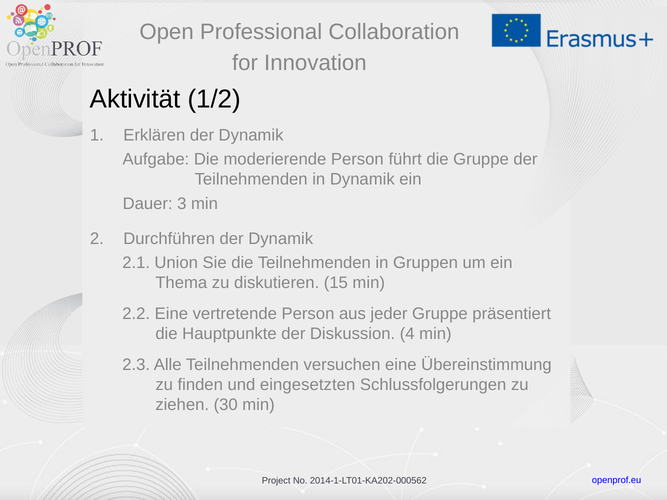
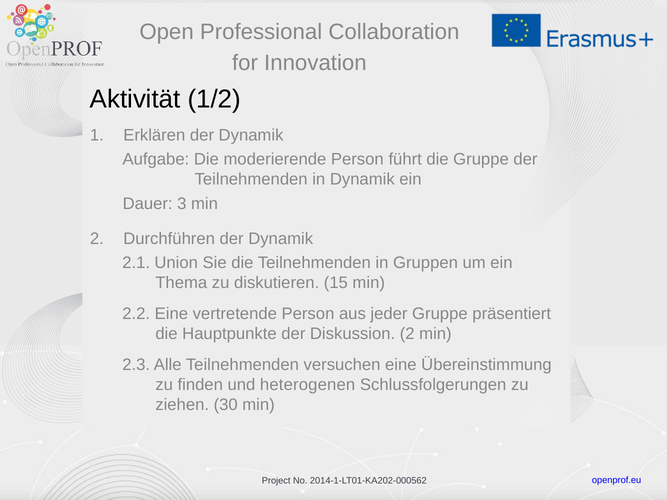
Diskussion 4: 4 -> 2 (407, 334)
eingesetzten: eingesetzten -> heterogenen (308, 385)
